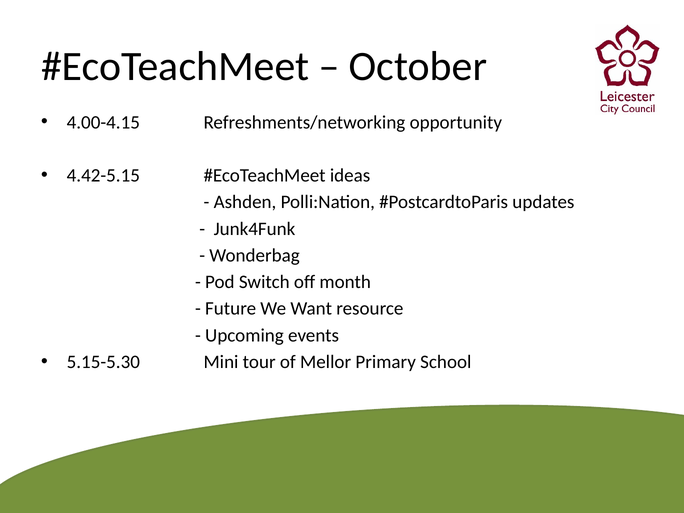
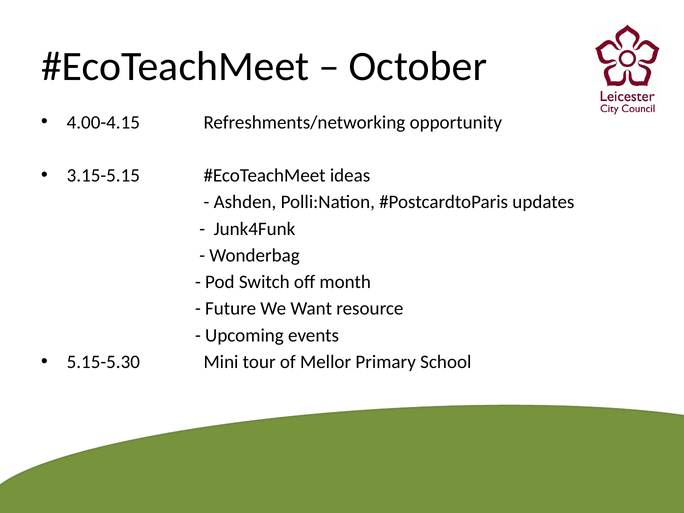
4.42-5.15: 4.42-5.15 -> 3.15-5.15 (103, 175)
